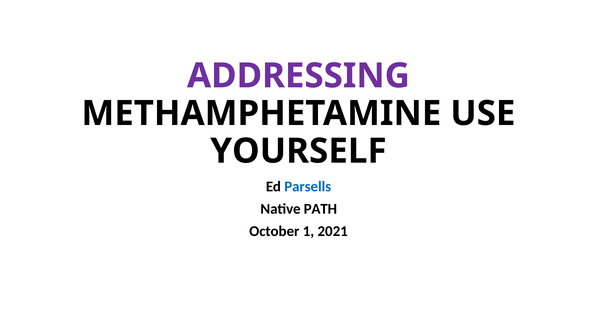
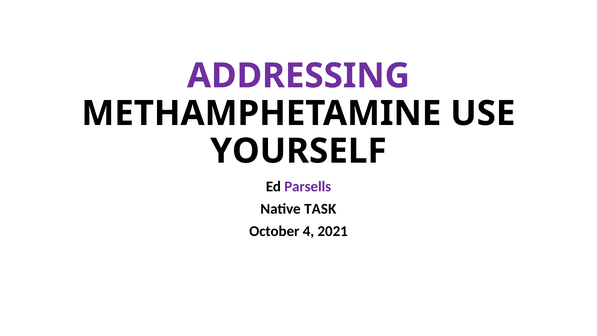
Parsells colour: blue -> purple (308, 187)
PATH: PATH -> TASK (320, 209)
1: 1 -> 4 (308, 231)
